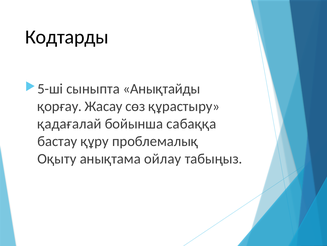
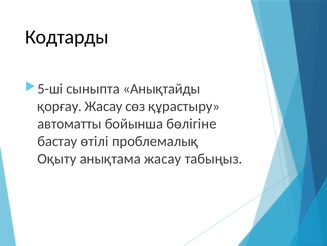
қадағалай: қадағалай -> автоматты (69, 124)
сабаққа: сабаққа -> бөлігіне (191, 124)
құру: құру -> өтілі (95, 141)
анықтама ойлау: ойлау -> жасау (163, 158)
